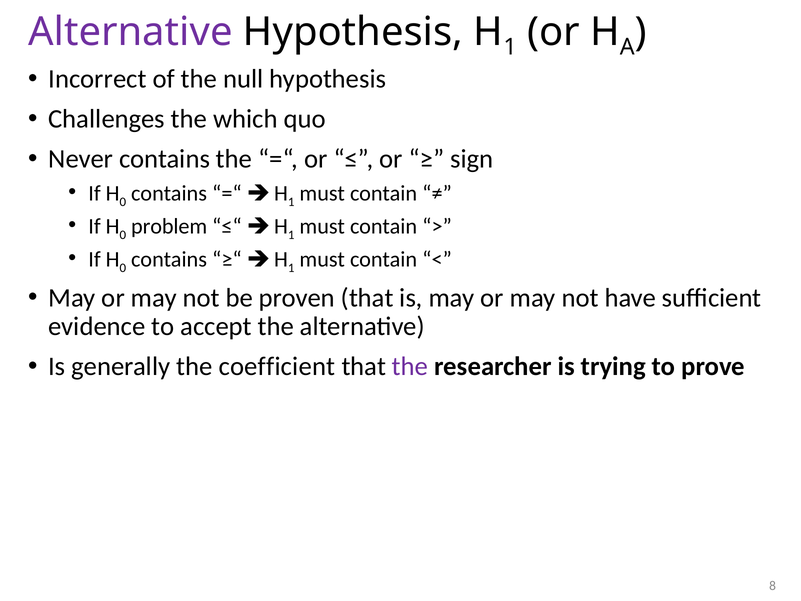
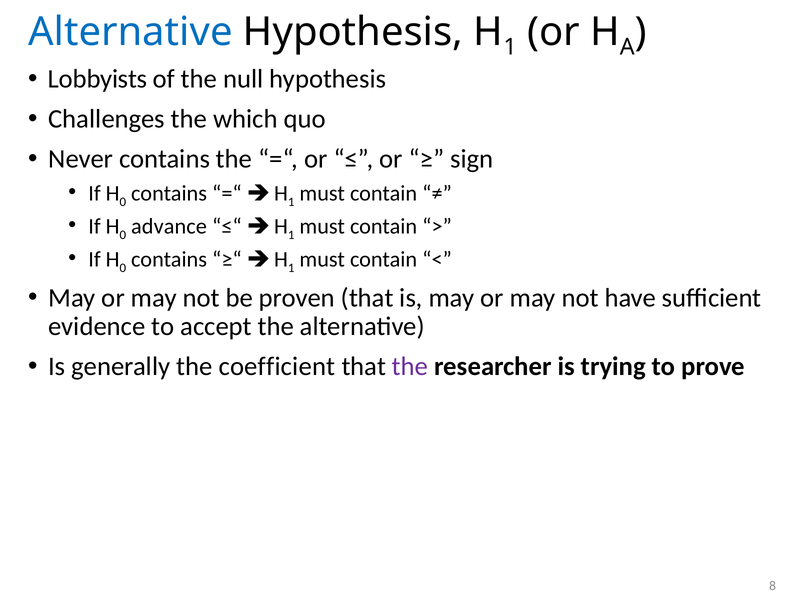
Alternative colour: purple -> blue (130, 32)
Incorrect: Incorrect -> Lobbyists (98, 79)
problem: problem -> advance (169, 226)
